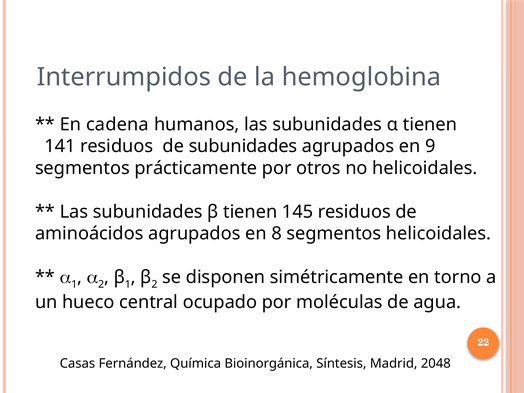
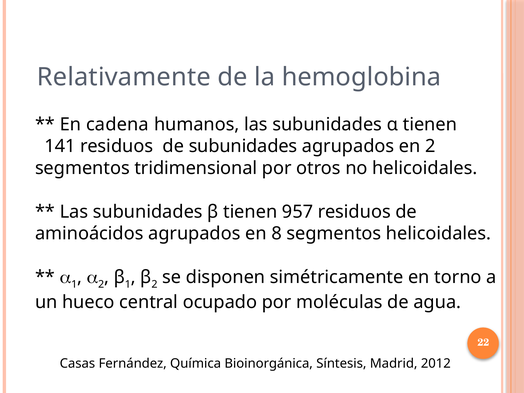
Interrumpidos: Interrumpidos -> Relativamente (124, 77)
en 9: 9 -> 2 (430, 146)
prácticamente: prácticamente -> tridimensional (196, 168)
145: 145 -> 957 (298, 212)
2048: 2048 -> 2012 (436, 363)
